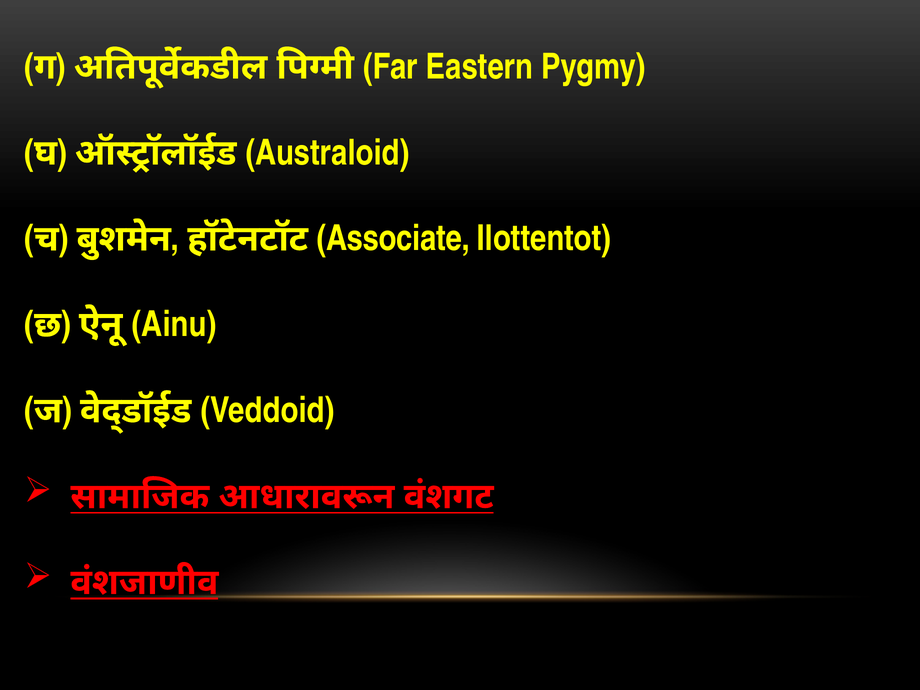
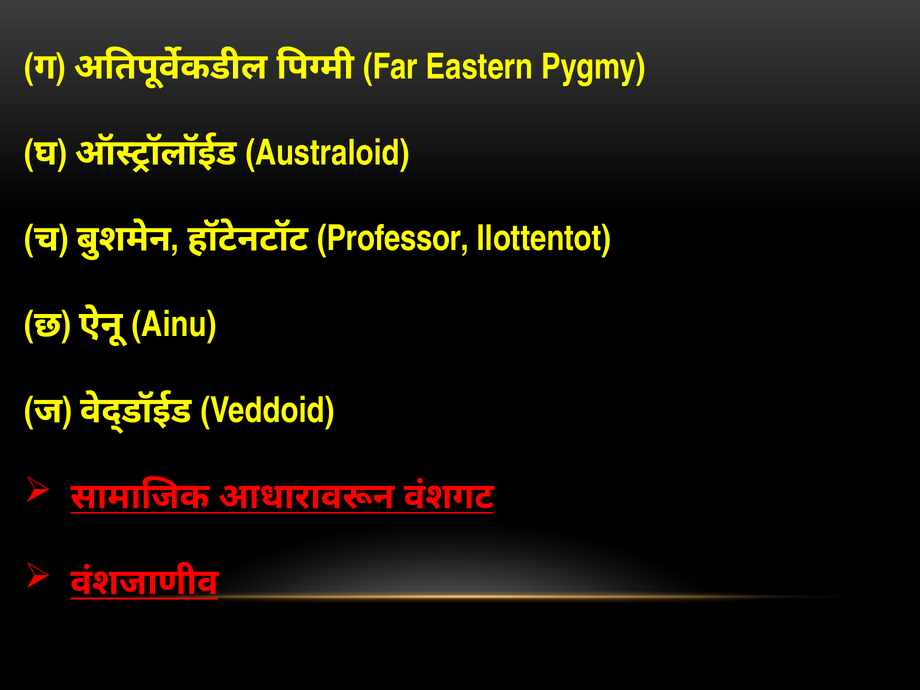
Associate: Associate -> Professor (393, 239)
